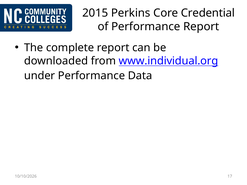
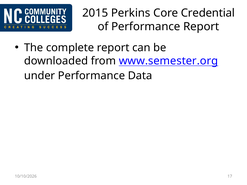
www.individual.org: www.individual.org -> www.semester.org (168, 61)
